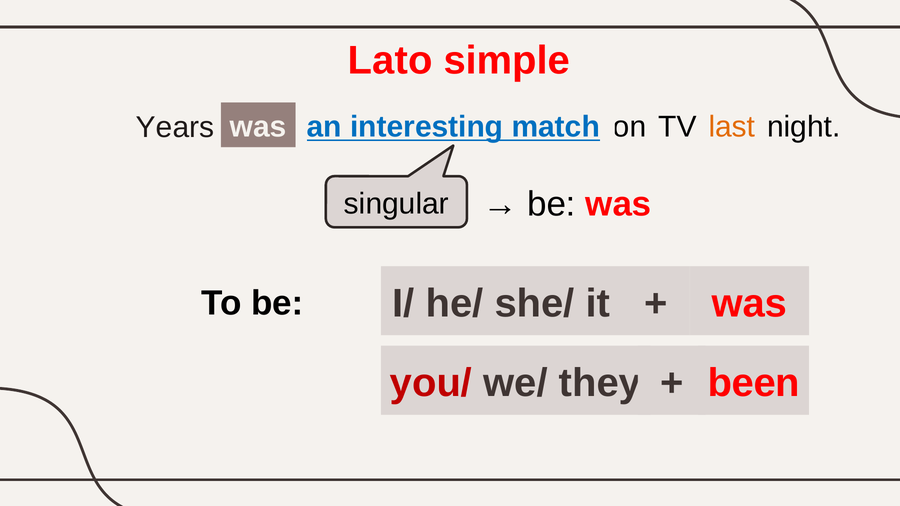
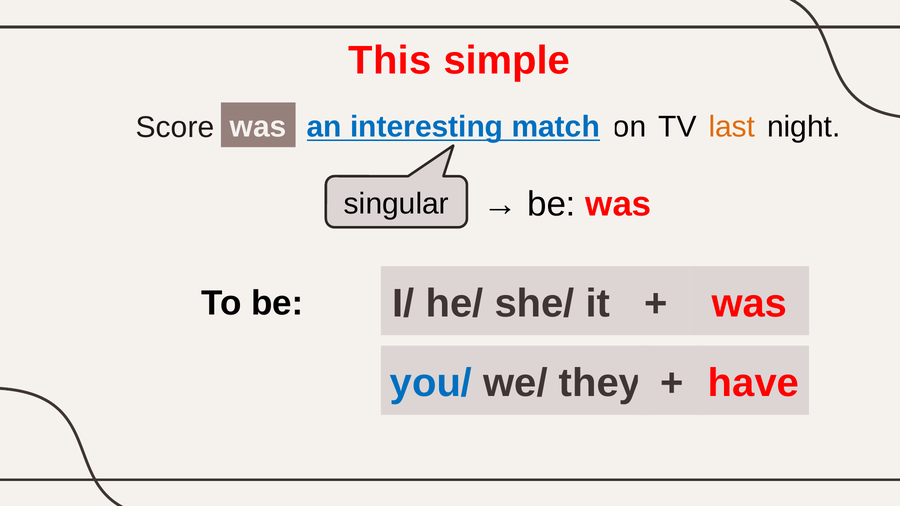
Lato: Lato -> This (390, 61)
Years: Years -> Score (175, 127)
you/ colour: red -> blue (431, 383)
been: been -> have (754, 383)
